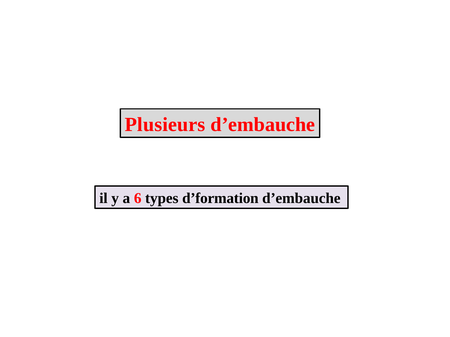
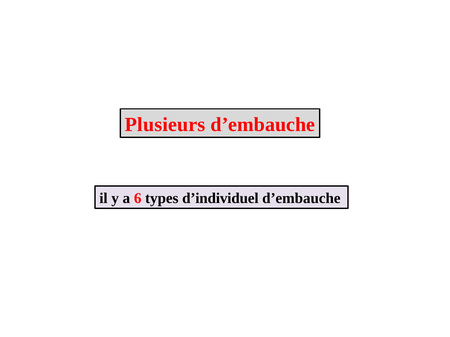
d’formation: d’formation -> d’individuel (220, 199)
